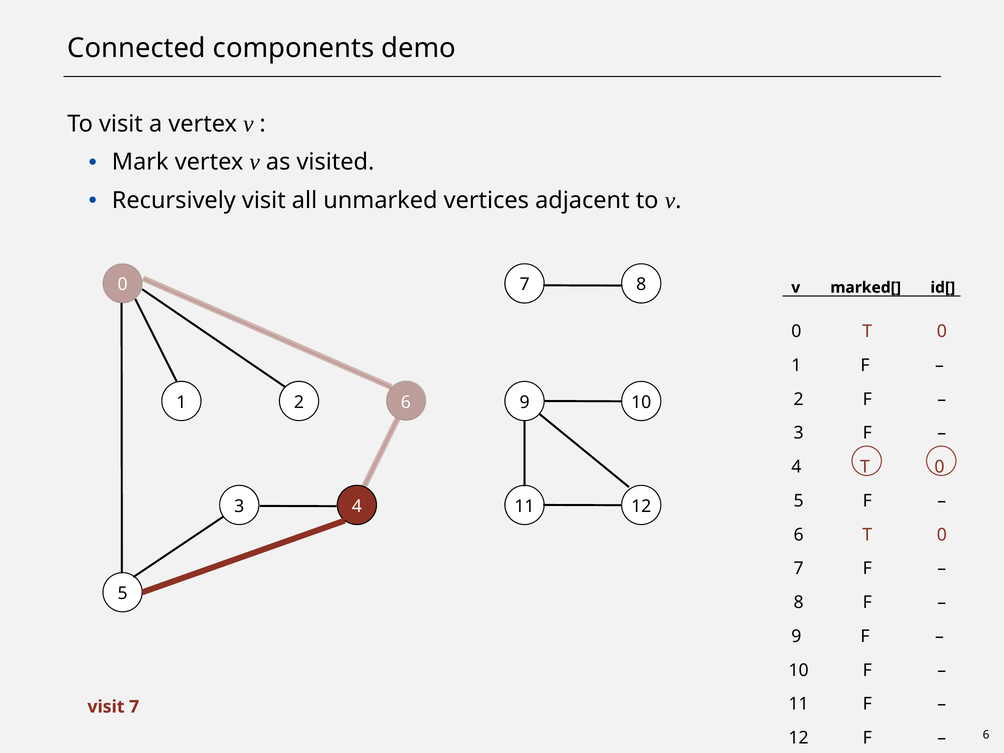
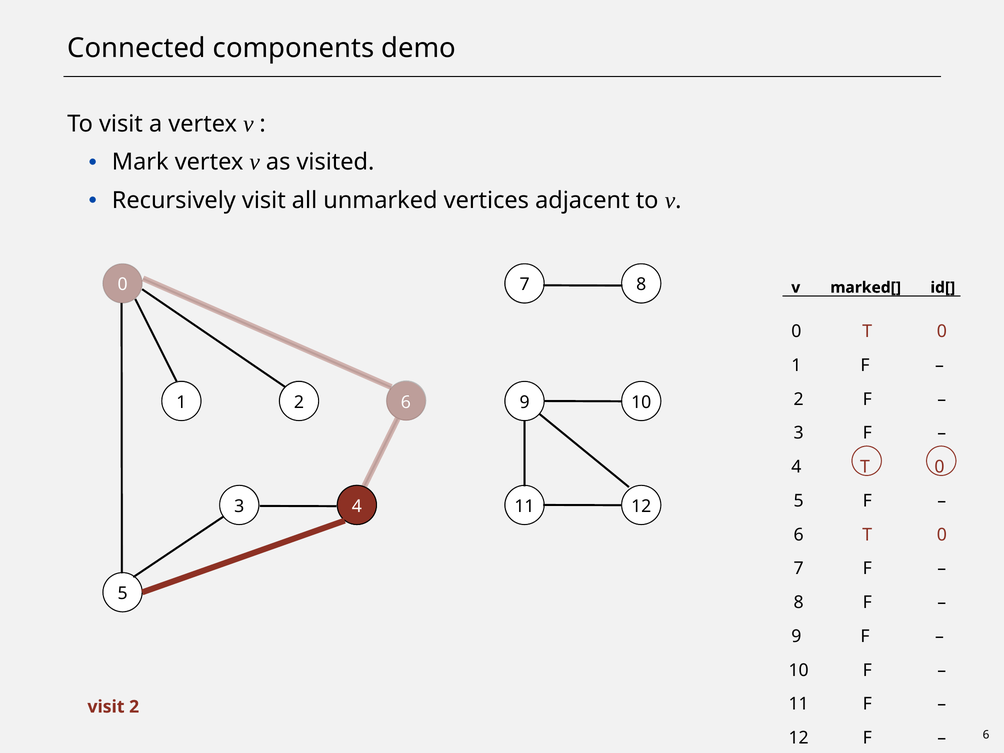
visit 7: 7 -> 2 (134, 707)
